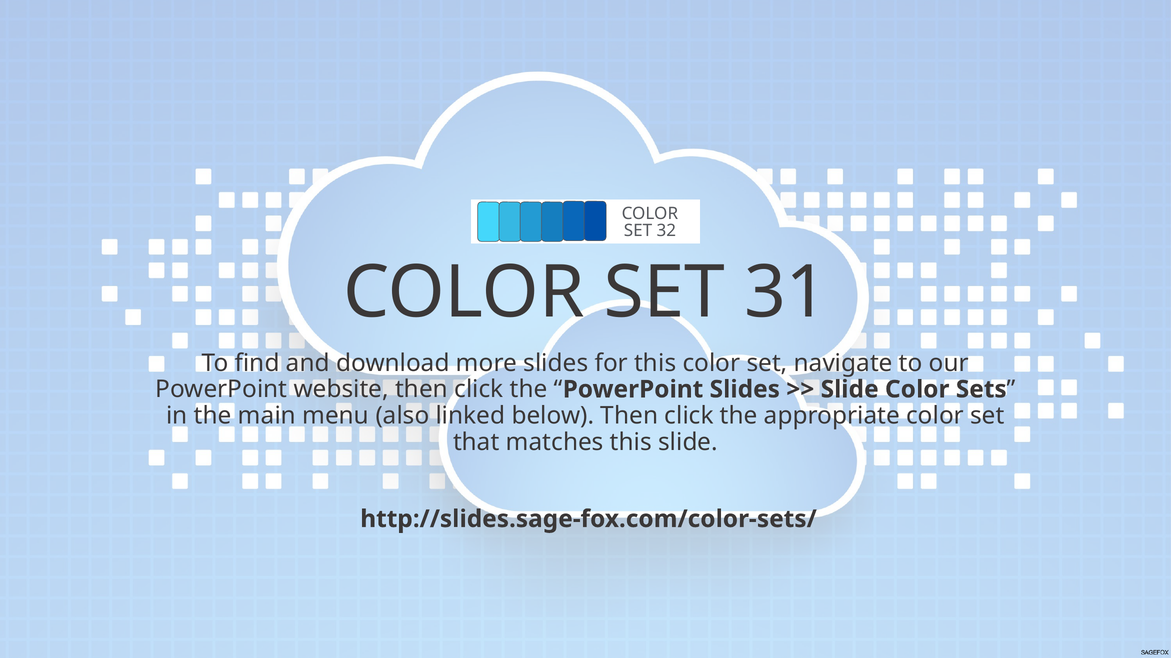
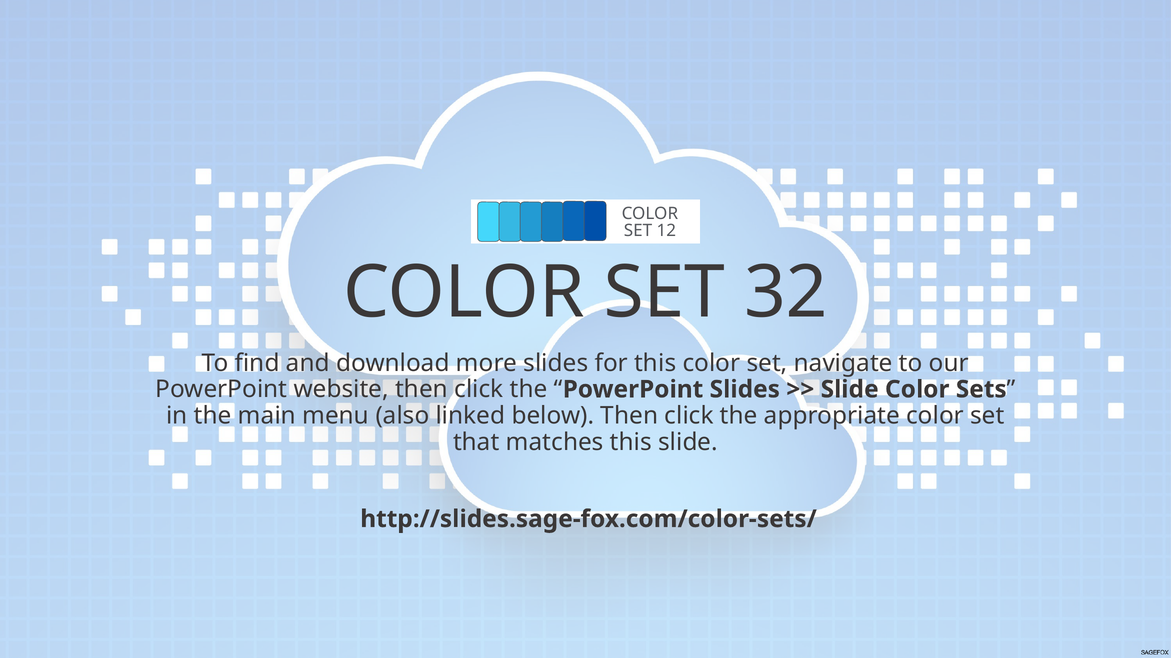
32: 32 -> 12 (666, 231)
31: 31 -> 32 (786, 293)
